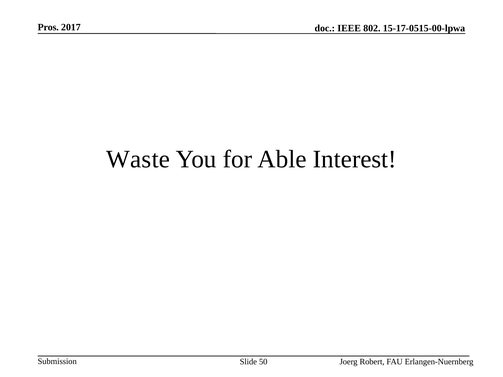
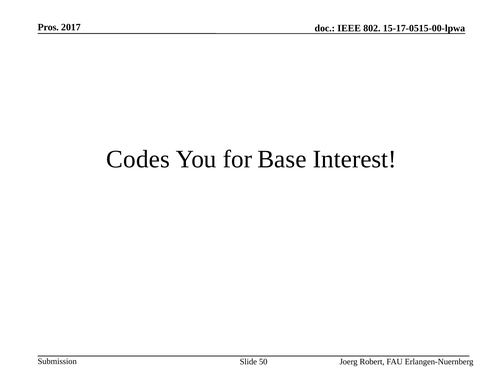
Waste: Waste -> Codes (138, 159)
Able: Able -> Base (282, 159)
